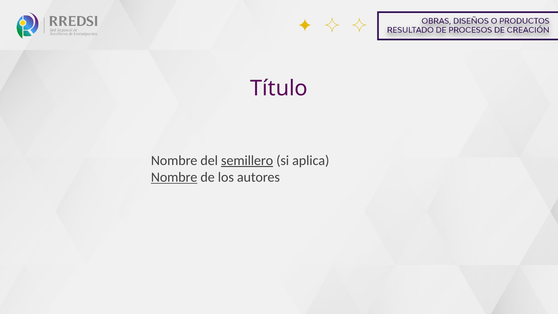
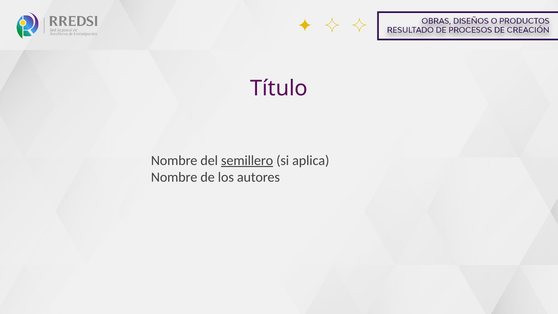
Nombre underline: present -> none (174, 177)
